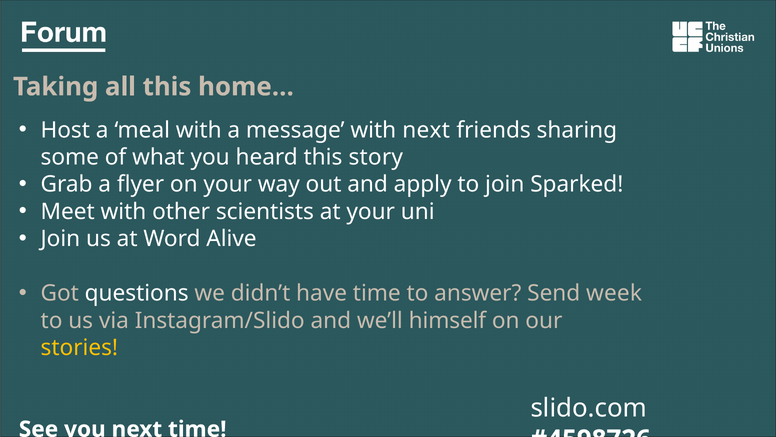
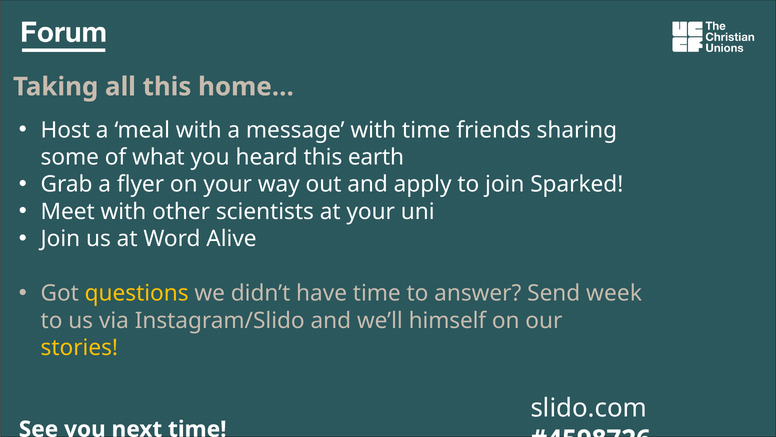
with next: next -> time (426, 130)
story: story -> earth (376, 157)
questions colour: white -> yellow (137, 293)
